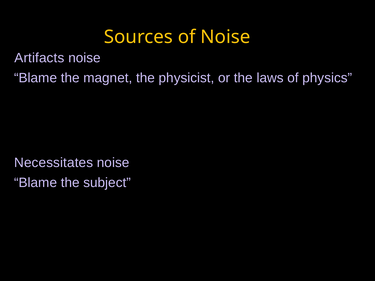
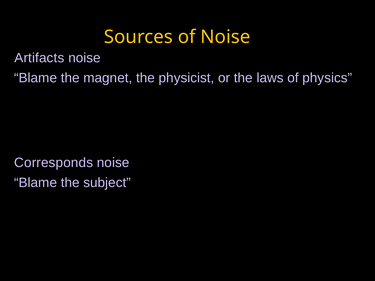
Necessitates: Necessitates -> Corresponds (54, 163)
